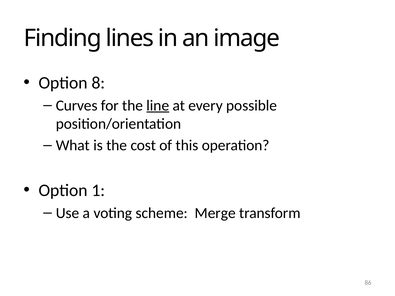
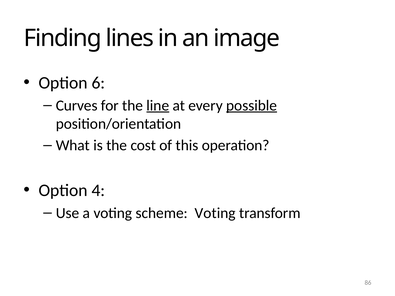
8: 8 -> 6 (98, 83)
possible underline: none -> present (252, 106)
1: 1 -> 4 (98, 190)
scheme Merge: Merge -> Voting (215, 213)
